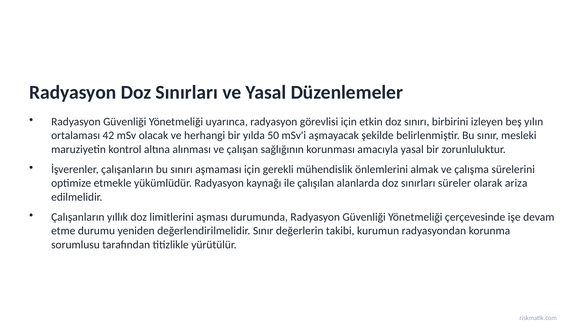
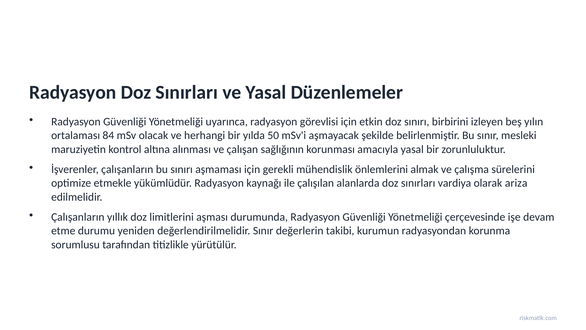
42: 42 -> 84 (108, 135)
süreler: süreler -> vardiya (455, 183)
